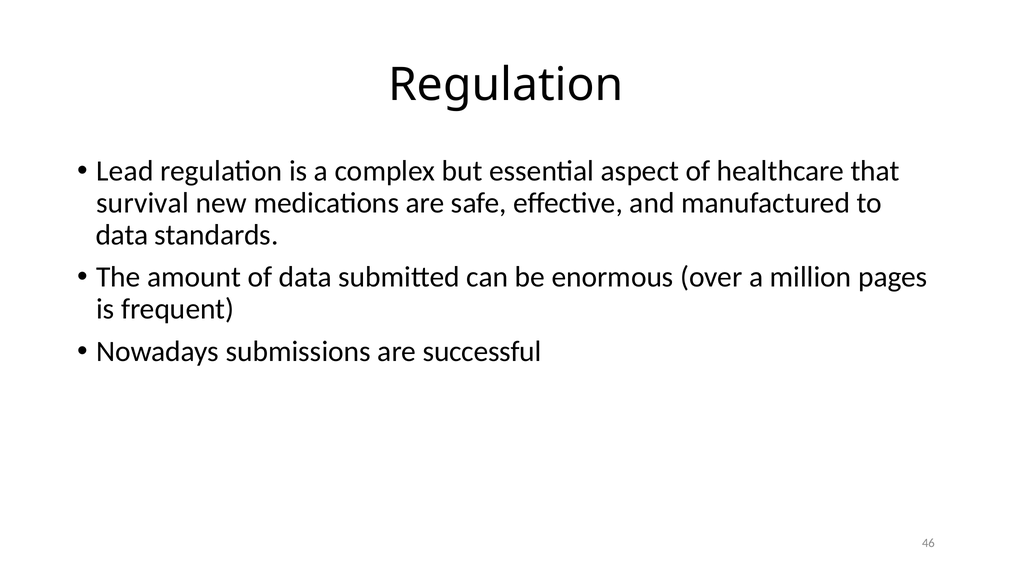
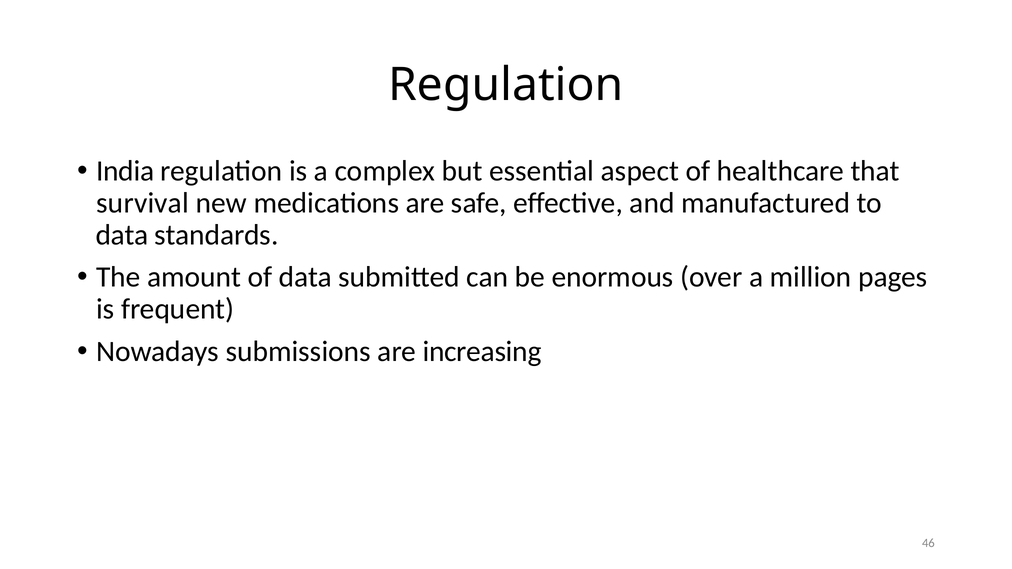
Lead: Lead -> India (125, 171)
successful: successful -> increasing (482, 352)
